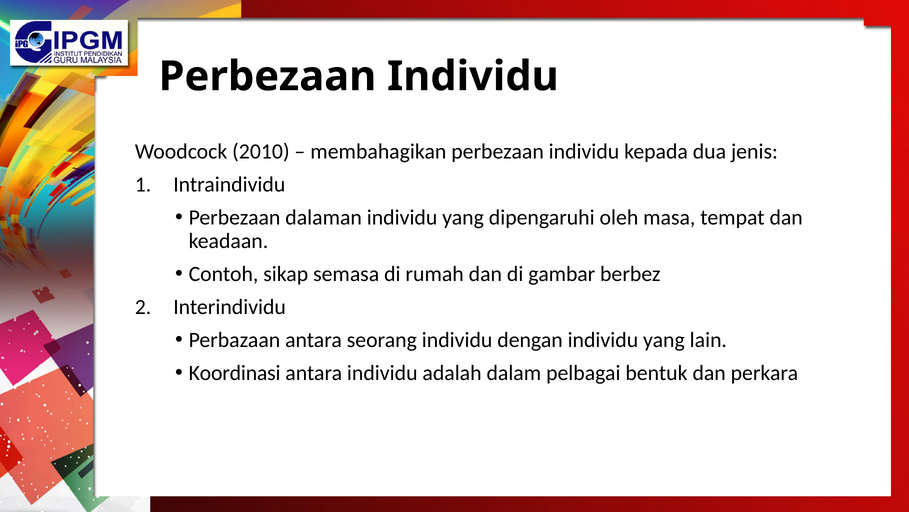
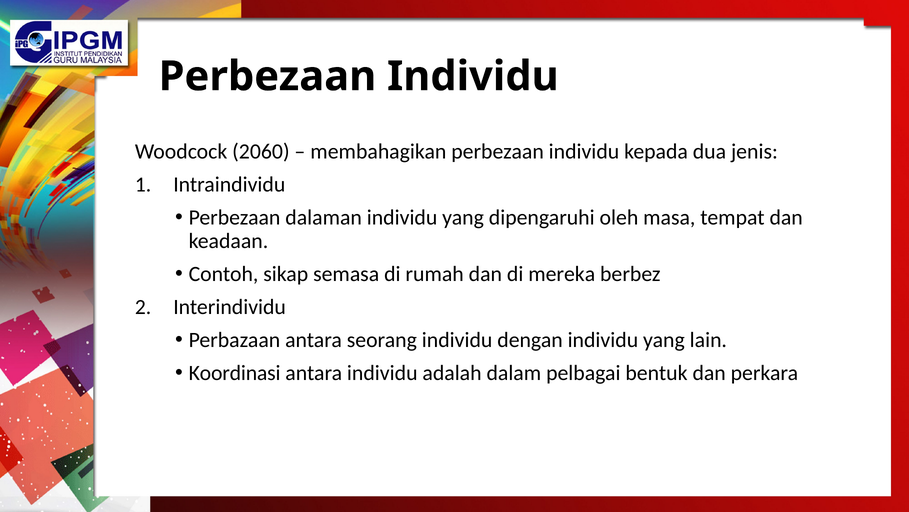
2010: 2010 -> 2060 (261, 151)
gambar: gambar -> mereka (562, 274)
